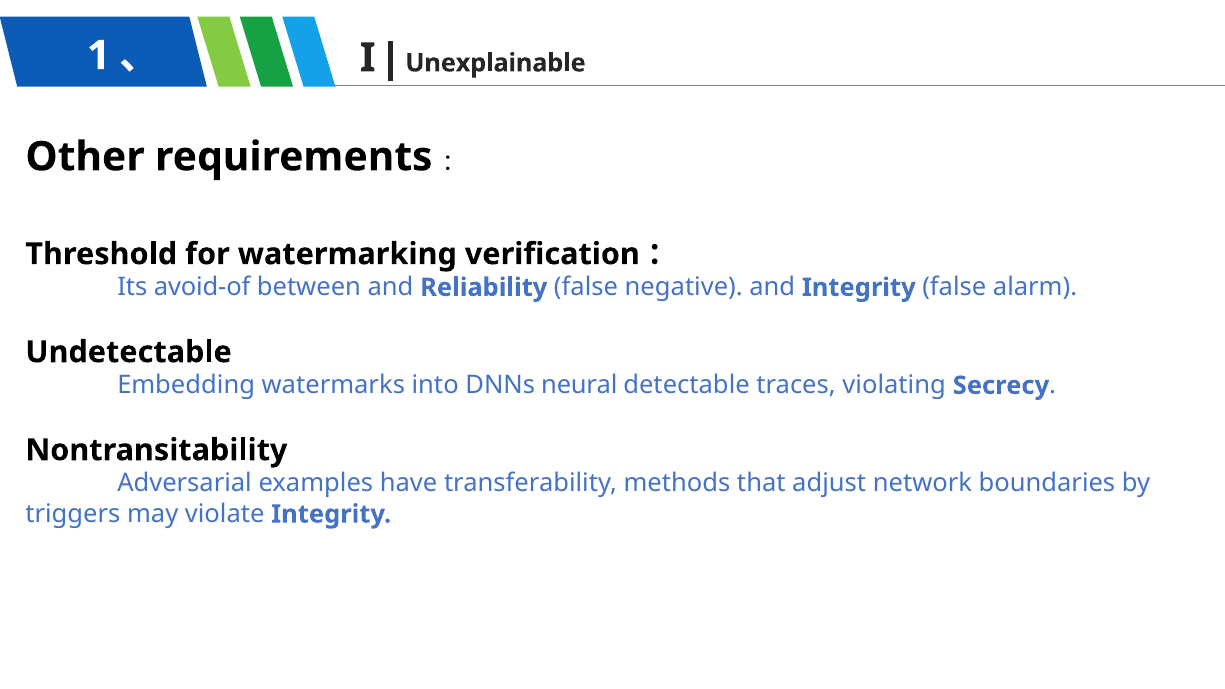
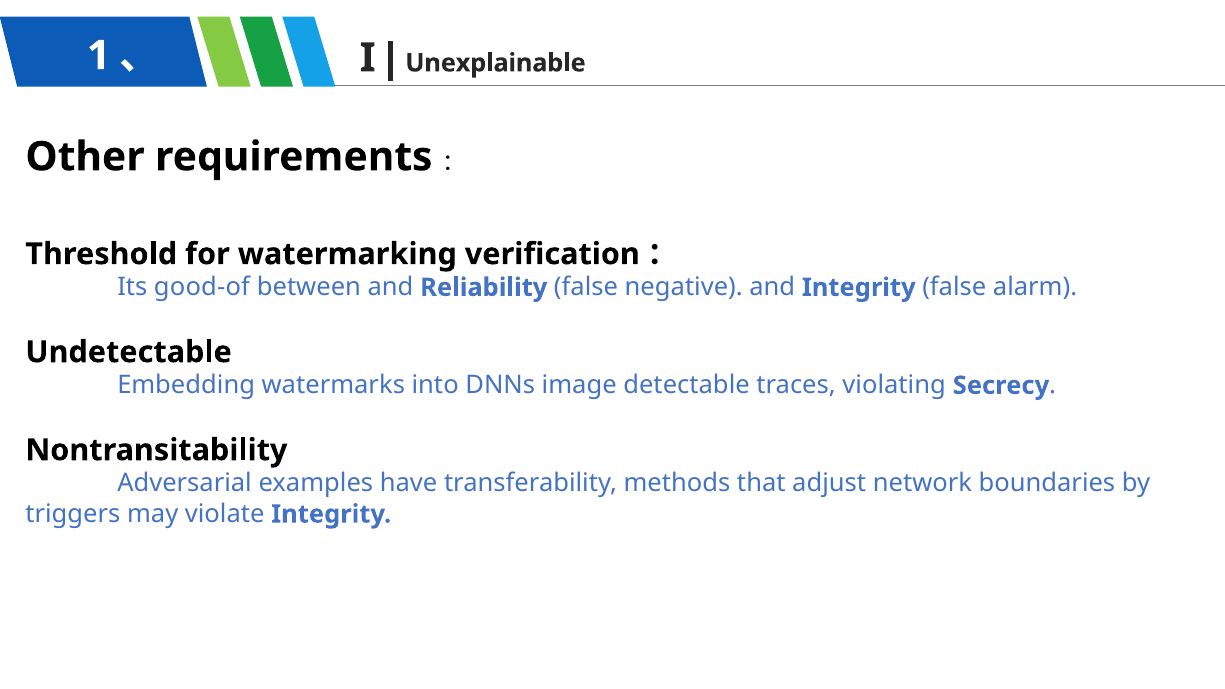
avoid-of: avoid-of -> good-of (202, 287)
neural: neural -> image (579, 386)
